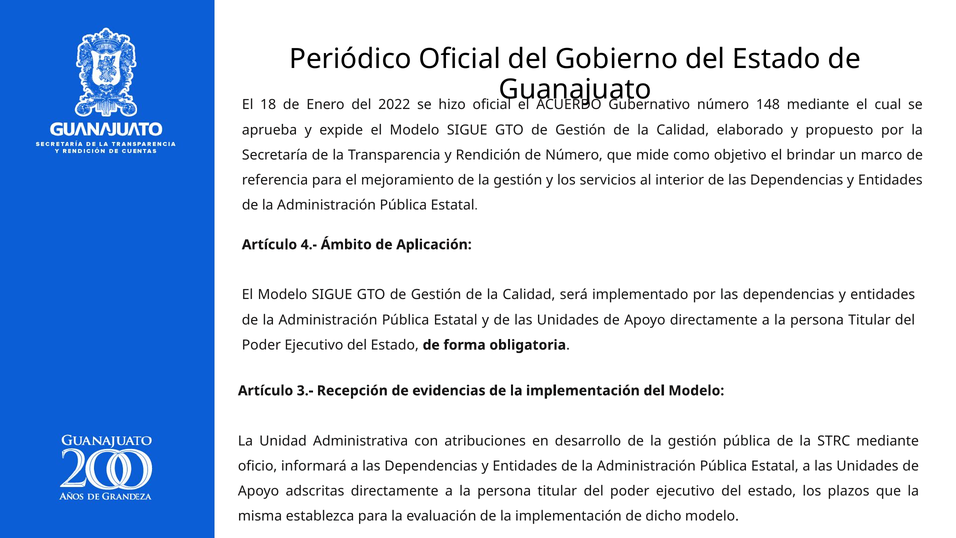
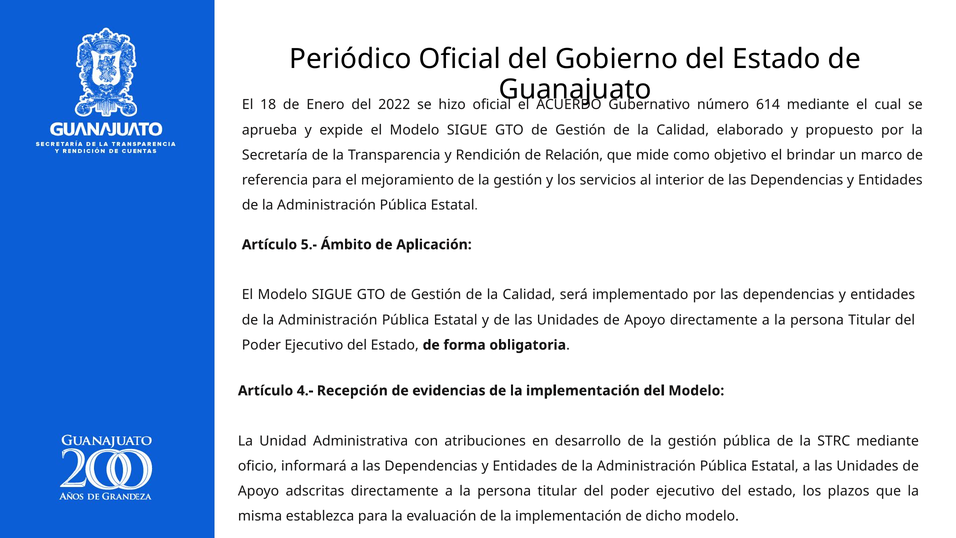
148: 148 -> 614 (768, 105)
de Número: Número -> Relación (574, 155)
4.-: 4.- -> 5.- (309, 245)
3.-: 3.- -> 4.- (305, 391)
